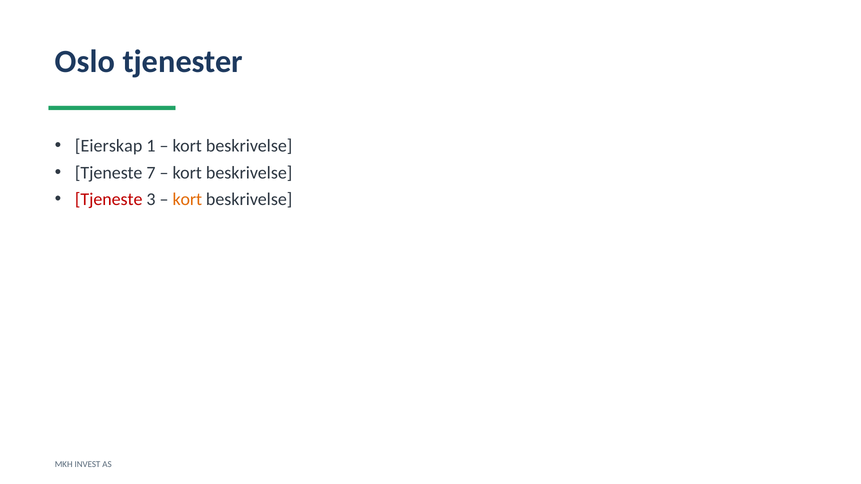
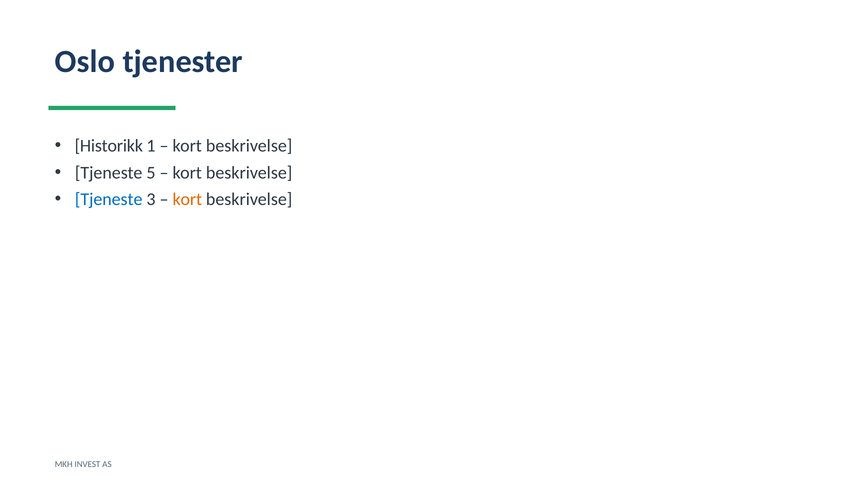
Eierskap: Eierskap -> Historikk (109, 146)
7: 7 -> 5 (151, 173)
Tjeneste colour: red -> blue (109, 200)
